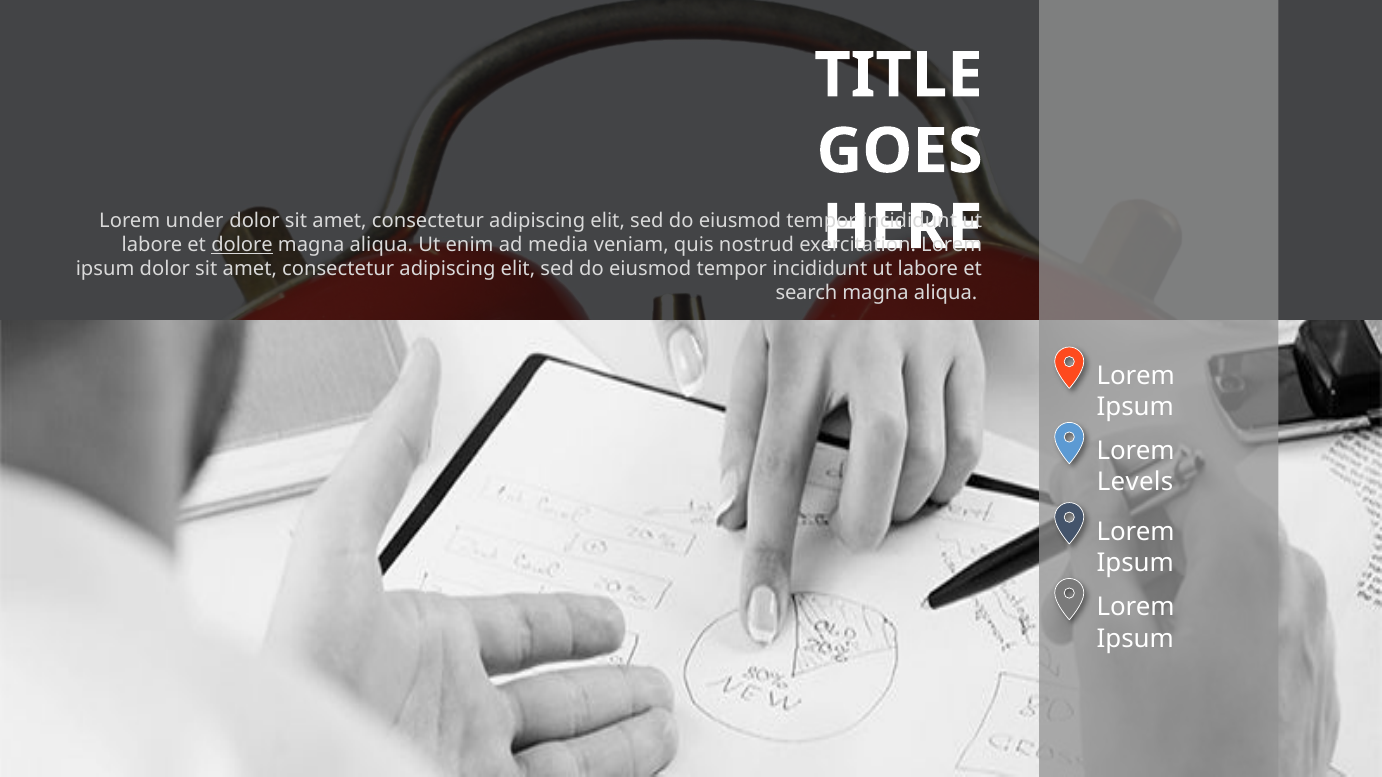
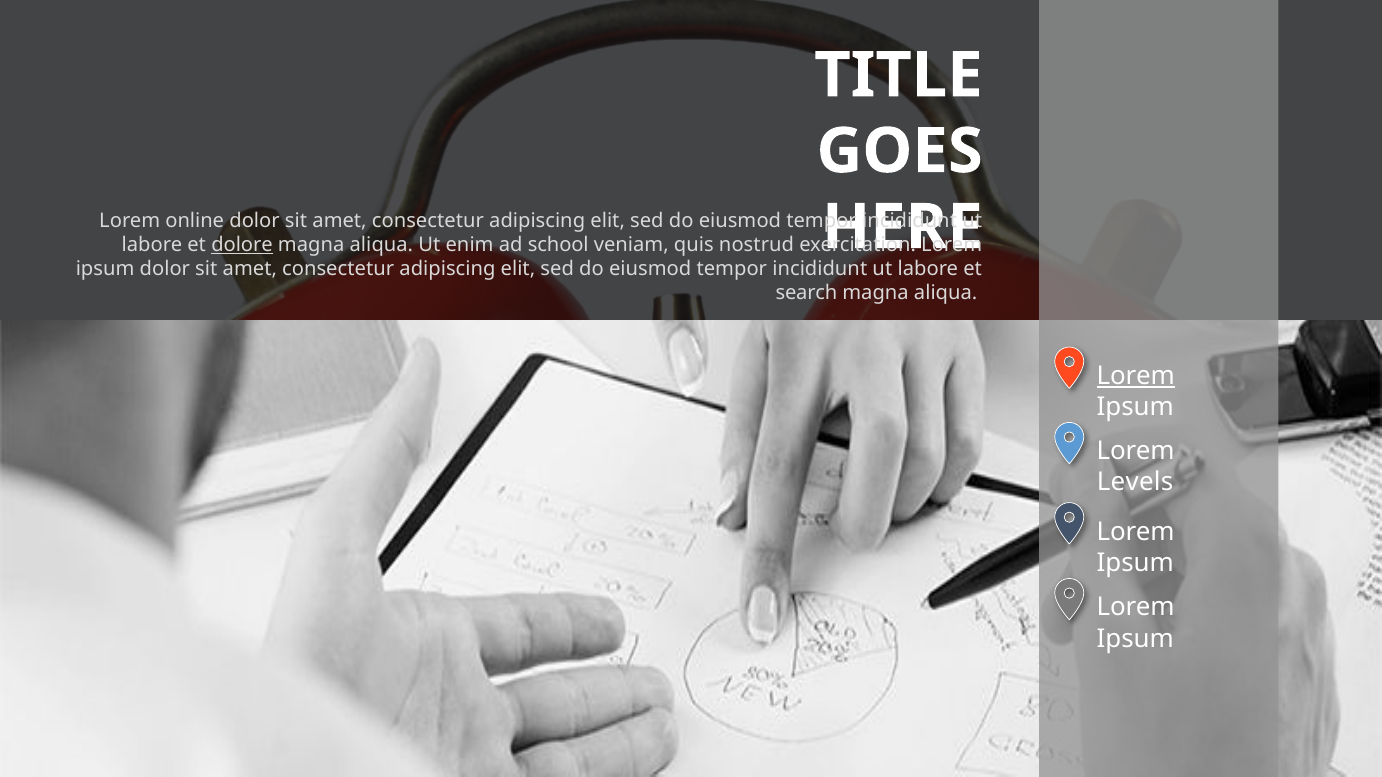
under: under -> online (195, 221)
media: media -> school (558, 245)
Lorem underline: none -> present (1136, 376)
